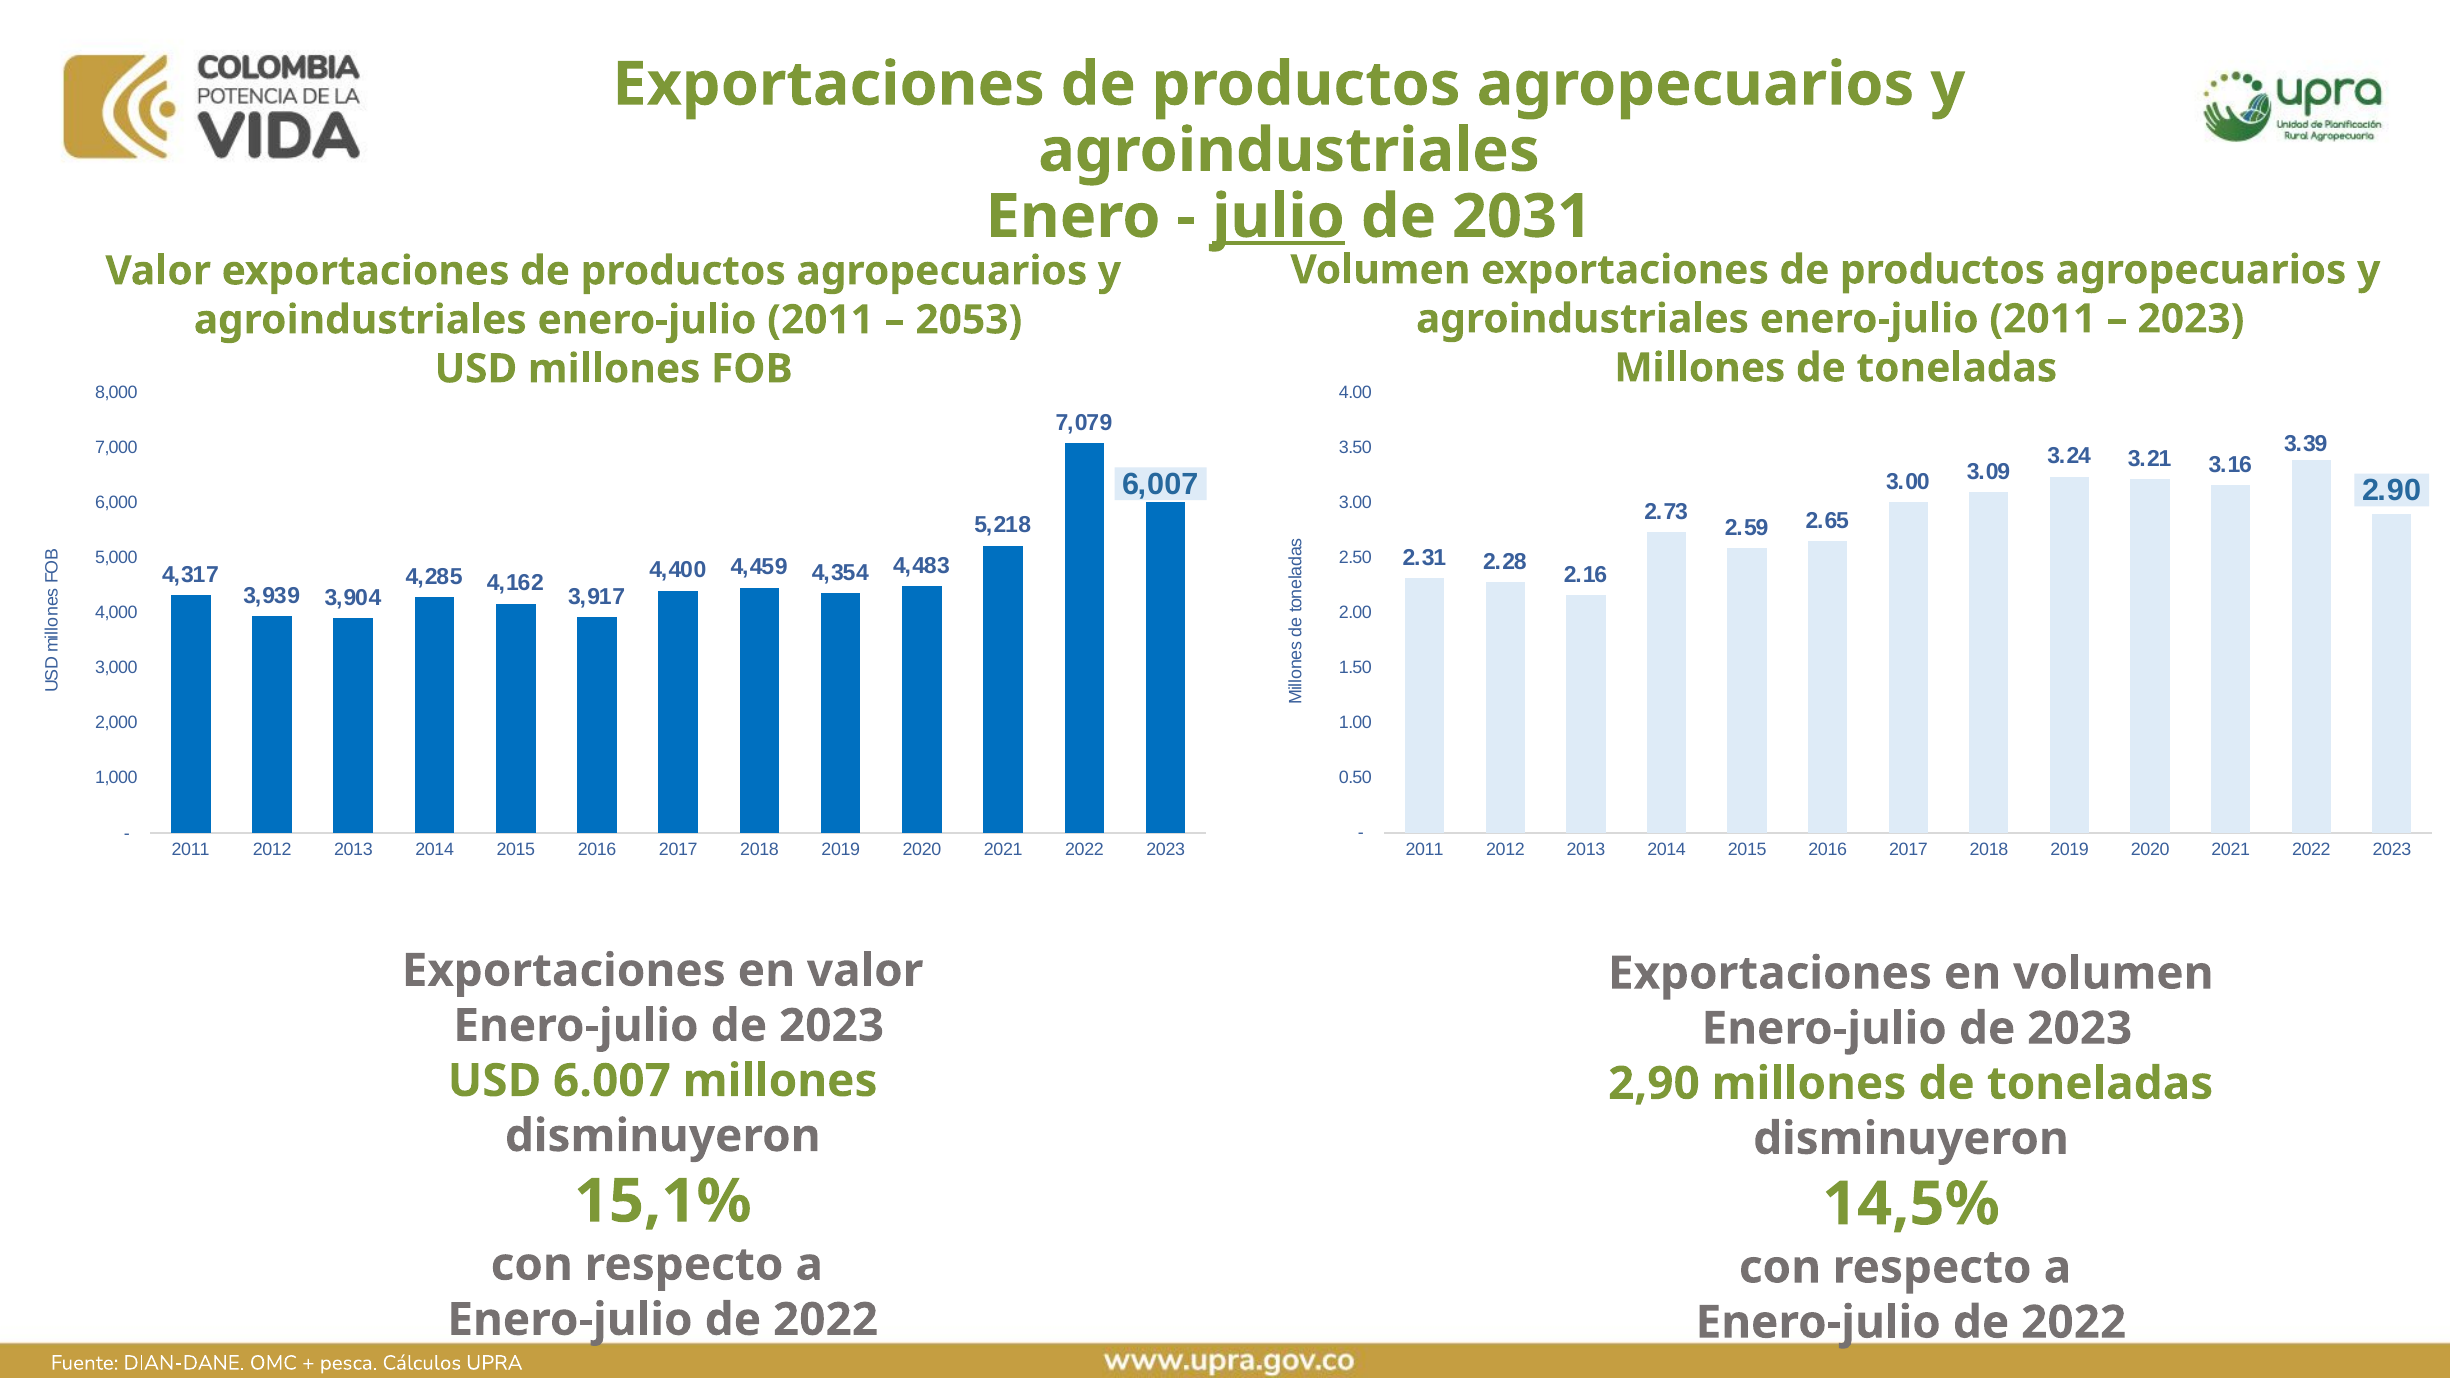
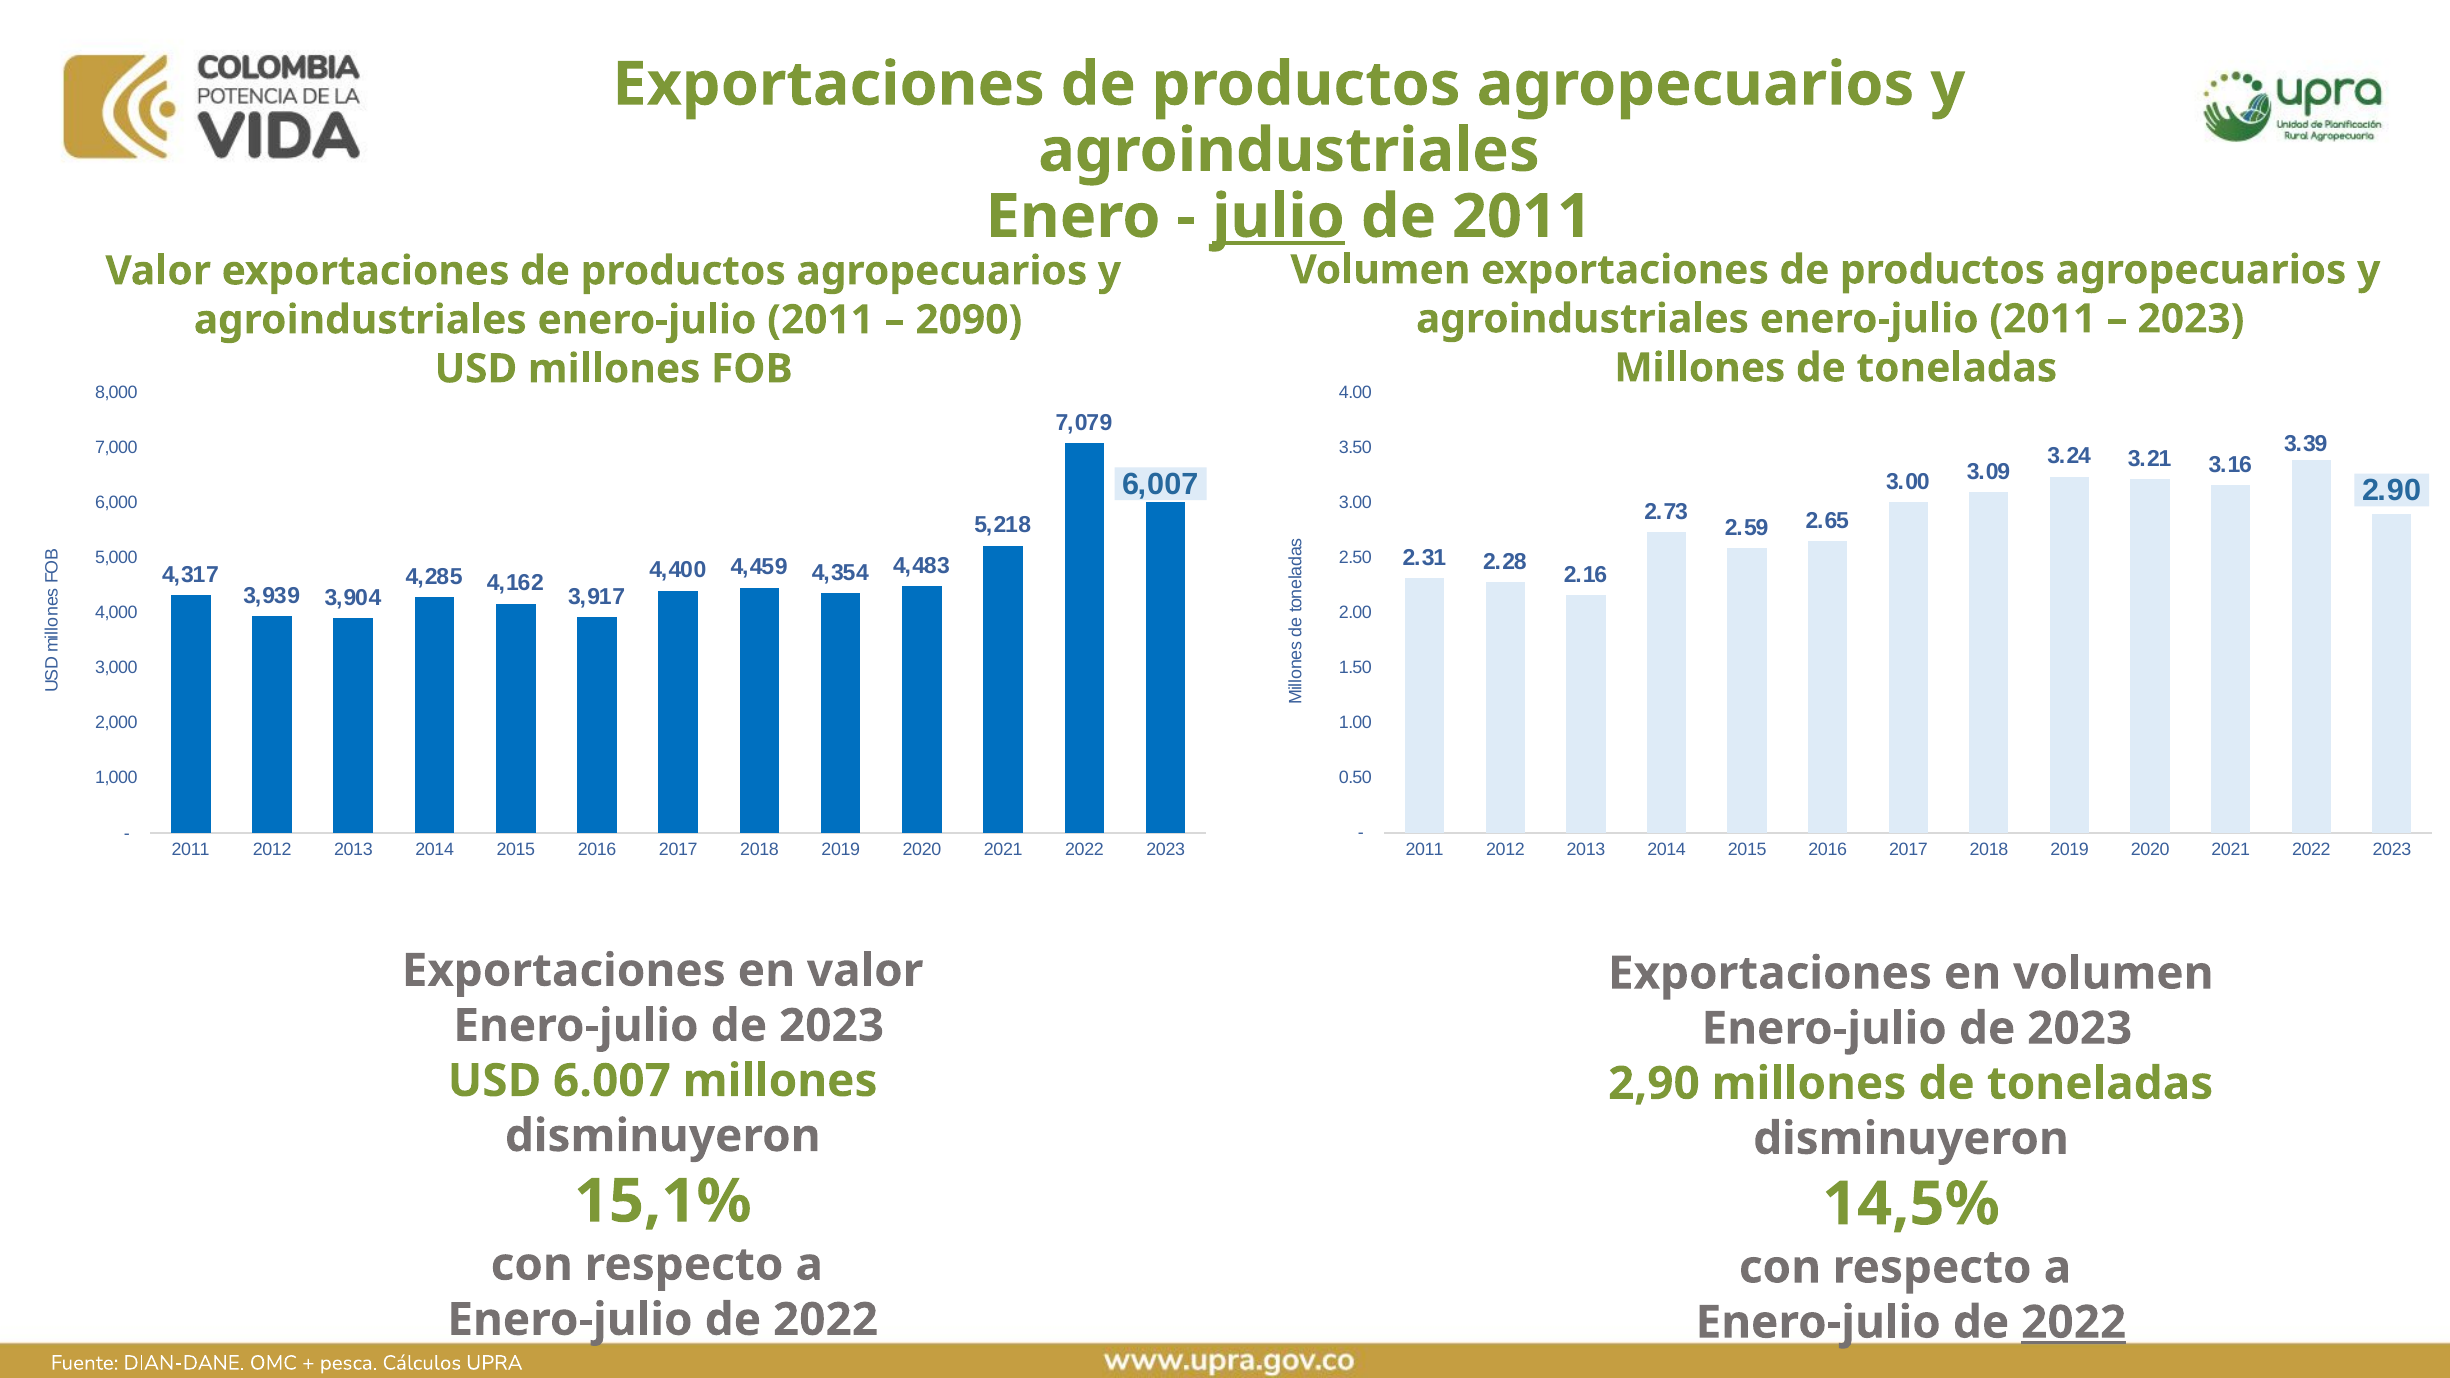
de 2031: 2031 -> 2011 (1522, 217)
2053: 2053 -> 2090 (969, 320)
2022 underline: none -> present (2074, 1323)
